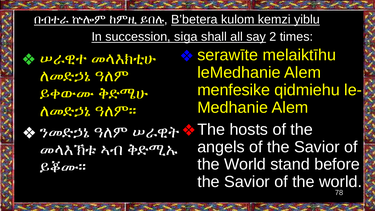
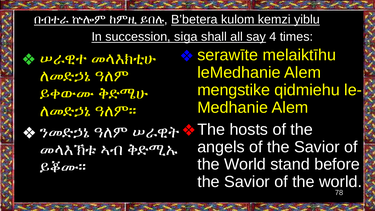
2: 2 -> 4 (273, 37)
menfesike: menfesike -> mengstike (234, 90)
